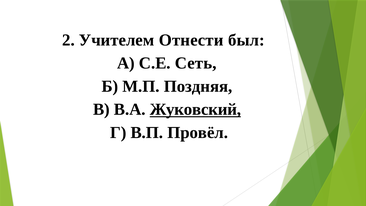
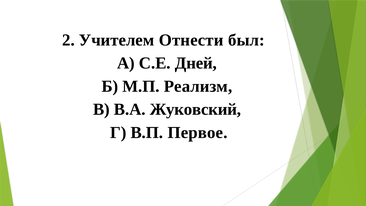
Сеть: Сеть -> Дней (196, 63)
Поздняя: Поздняя -> Реализм (198, 86)
Жуковский underline: present -> none (195, 109)
Провёл: Провёл -> Первое (198, 132)
